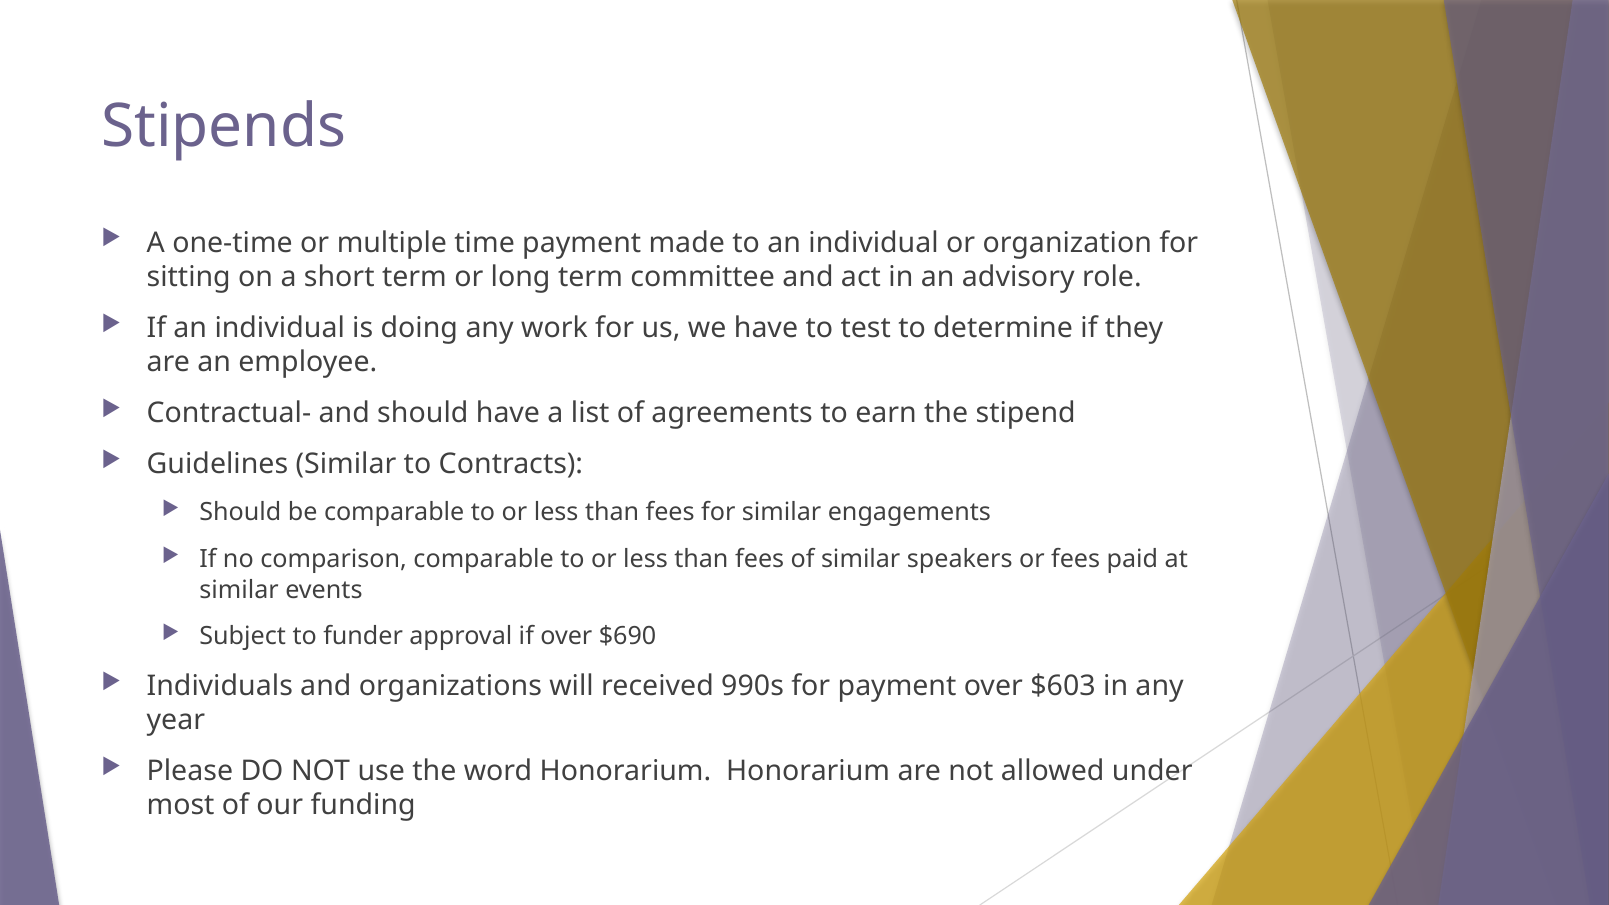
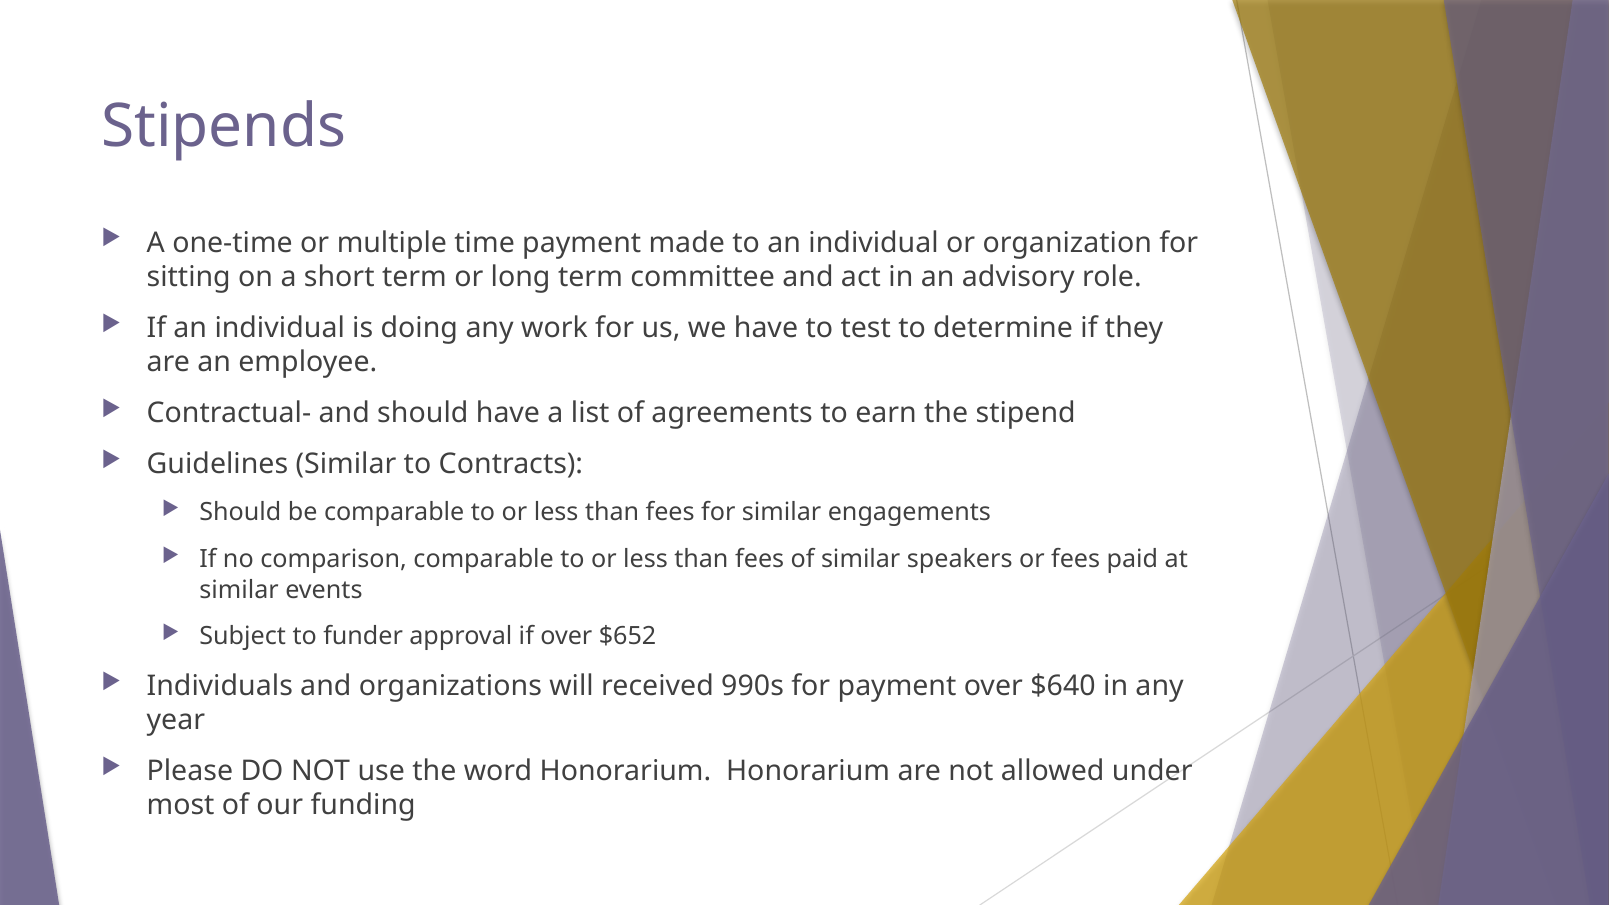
$690: $690 -> $652 (628, 637)
$603: $603 -> $640 (1063, 686)
